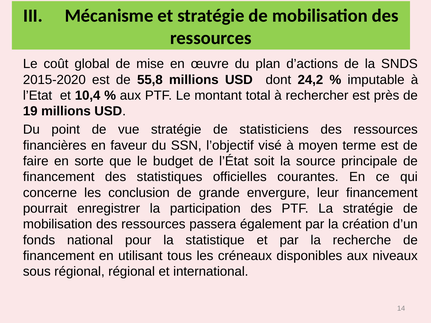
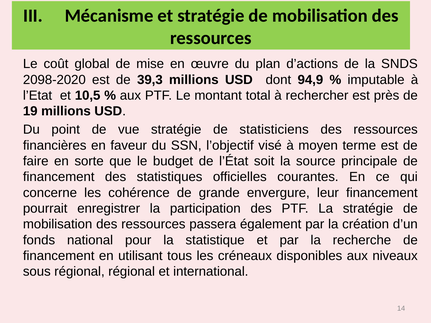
2015-2020: 2015-2020 -> 2098-2020 (54, 80)
55,8: 55,8 -> 39,3 (150, 80)
24,2: 24,2 -> 94,9 (310, 80)
10,4: 10,4 -> 10,5 (88, 96)
conclusion: conclusion -> cohérence (139, 193)
